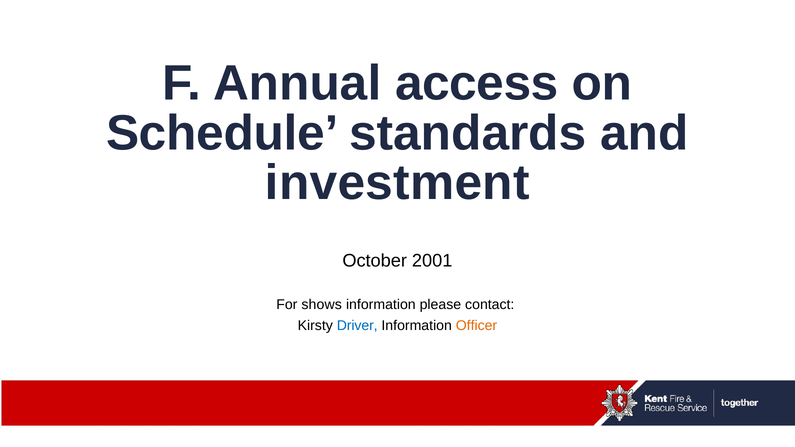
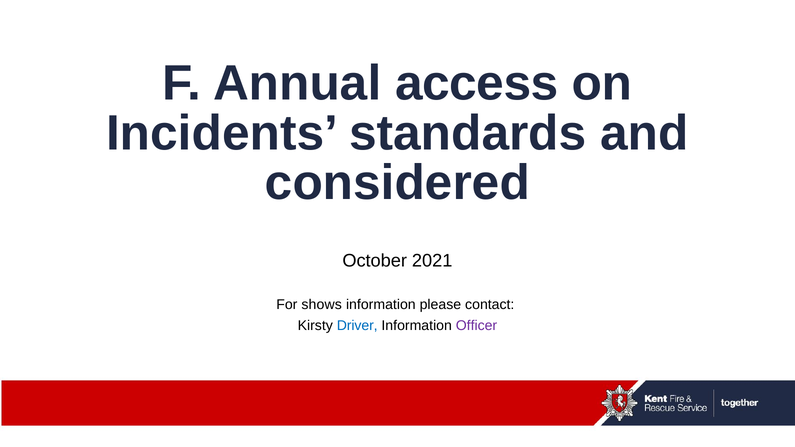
Schedule: Schedule -> Incidents (222, 133)
investment: investment -> considered (397, 183)
2001: 2001 -> 2021 (432, 261)
Officer colour: orange -> purple (476, 325)
